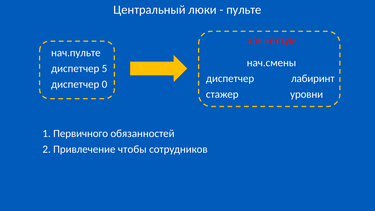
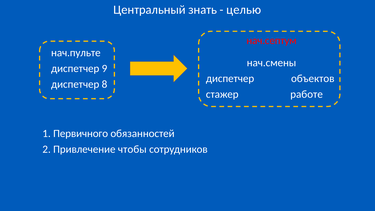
люки: люки -> знать (203, 10)
пульте: пульте -> целью (244, 10)
5: 5 -> 9 (105, 68)
лабиринт: лабиринт -> объектов (313, 78)
0: 0 -> 8 (105, 84)
уровни: уровни -> работе (307, 94)
